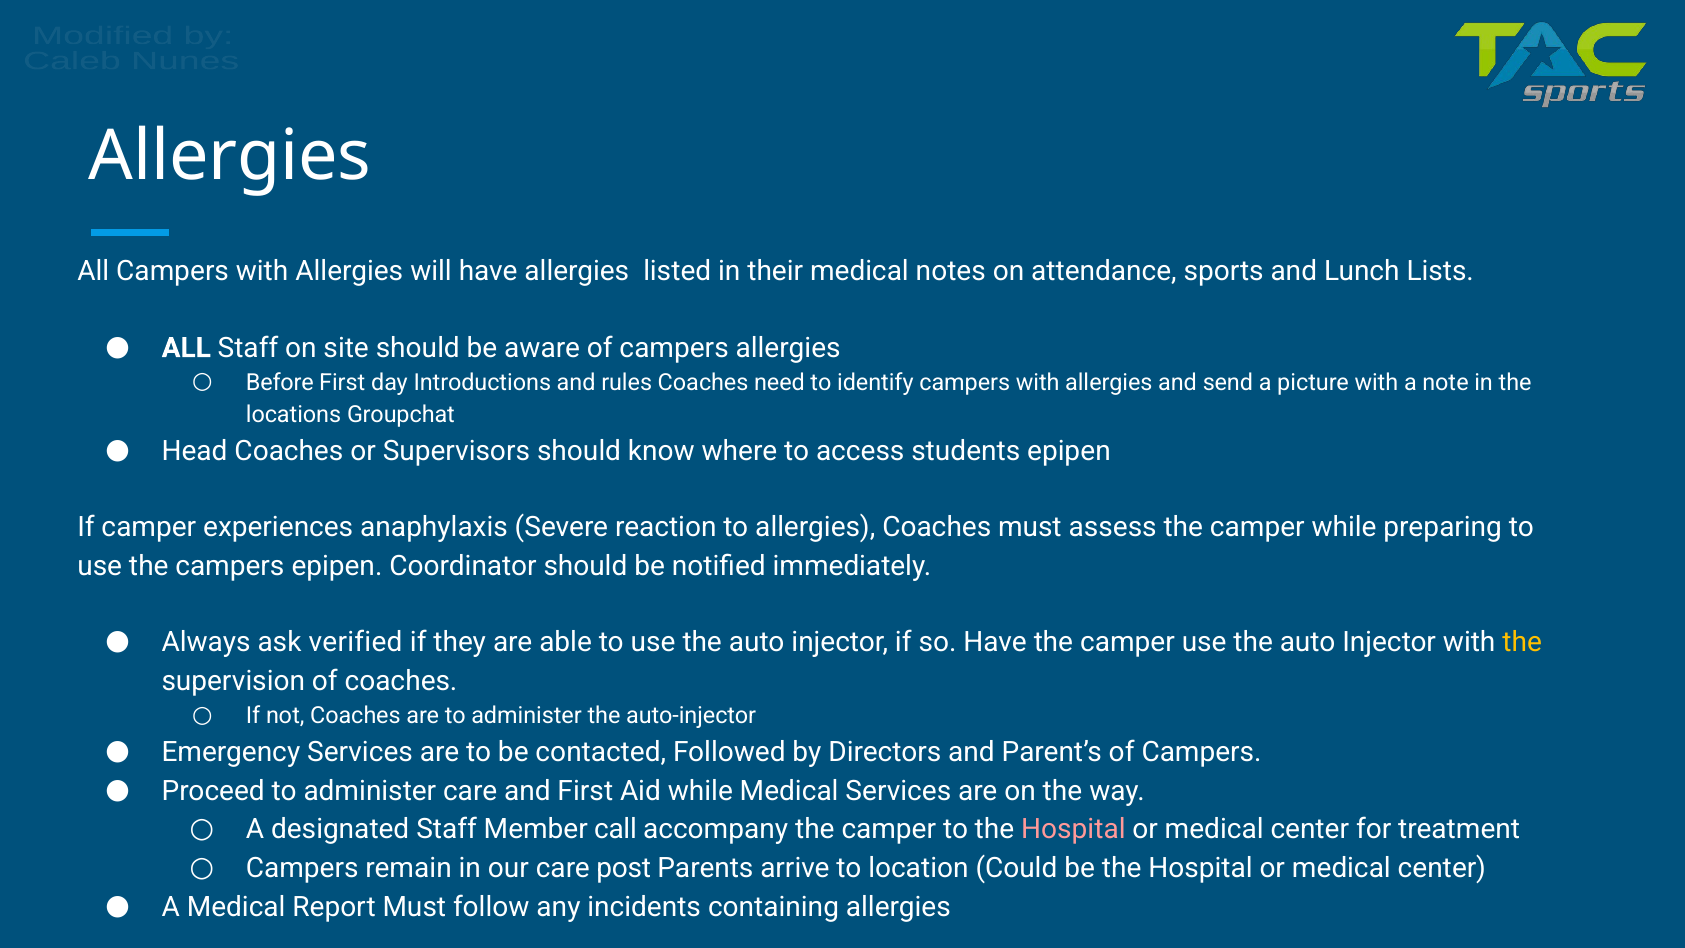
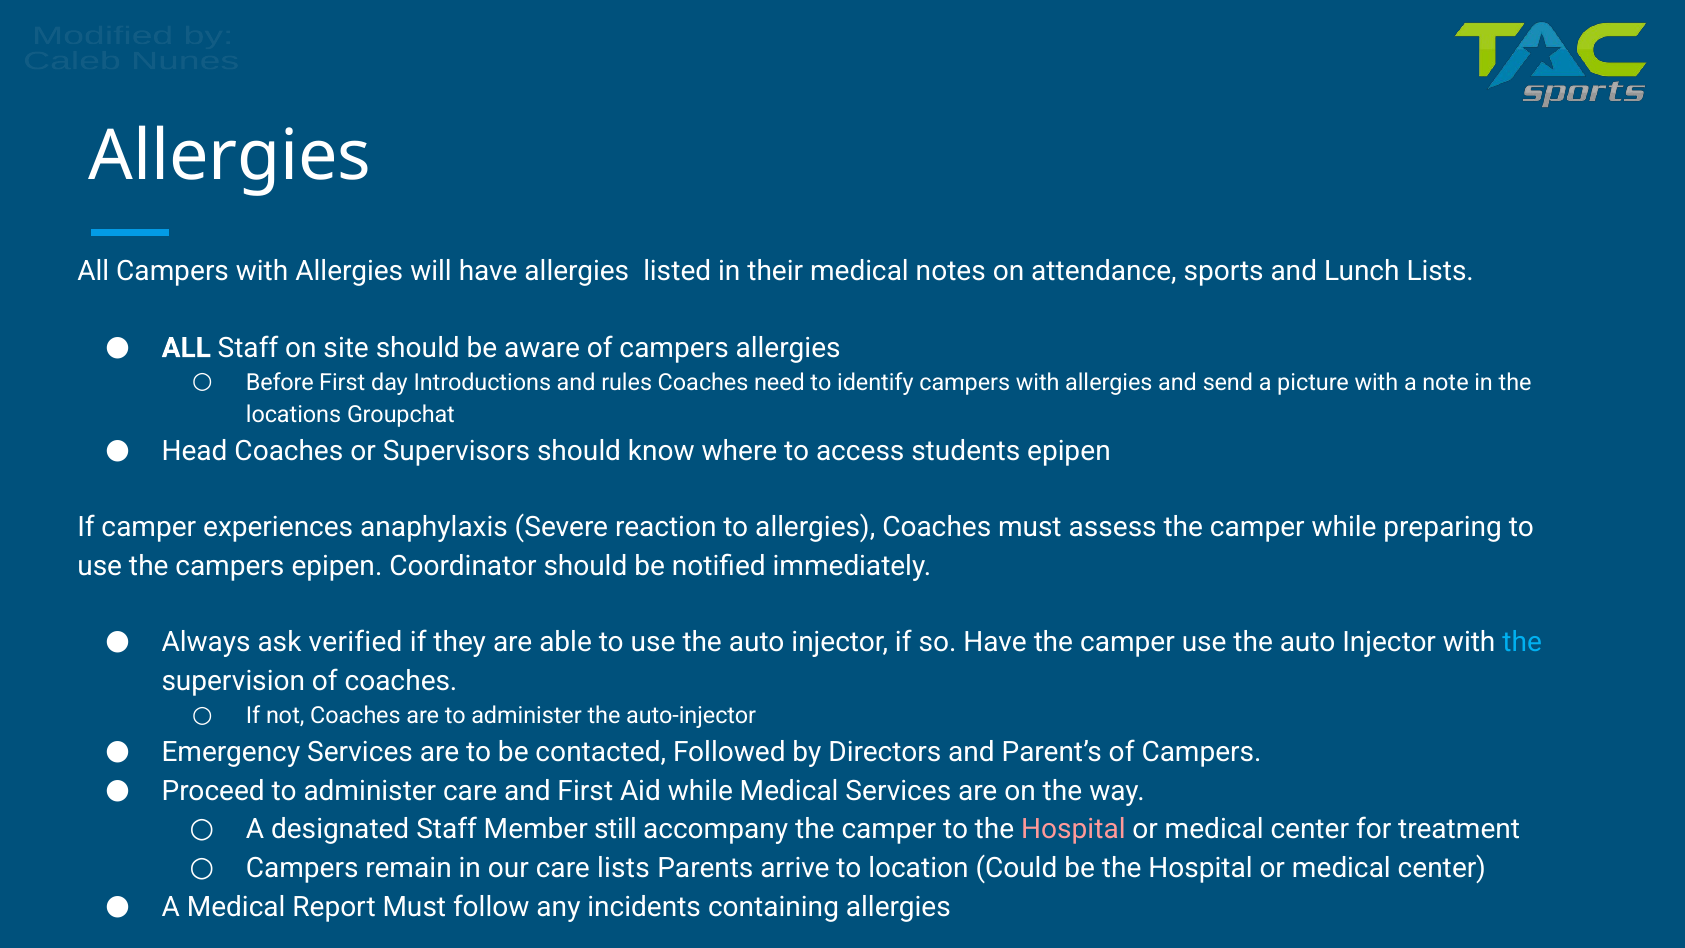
the colour: yellow -> light blue (1522, 642)
call: call -> still (615, 830)
care post: post -> lists (623, 868)
